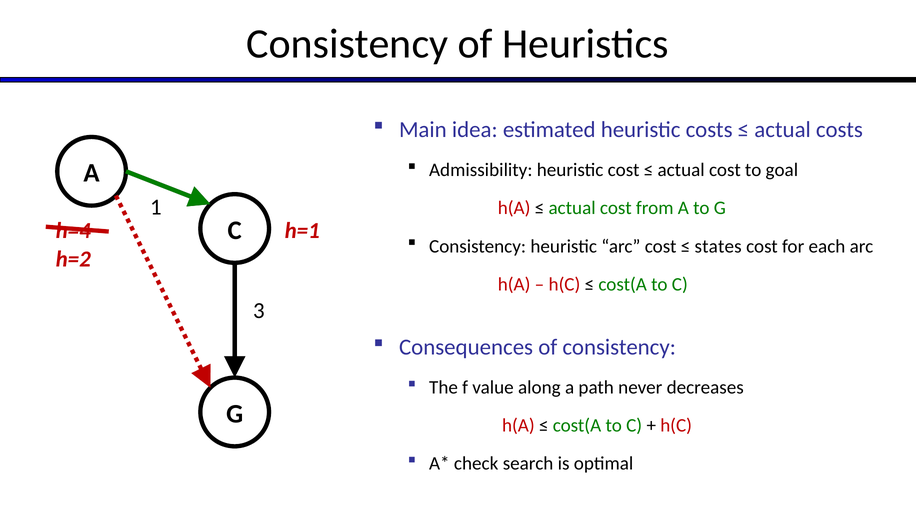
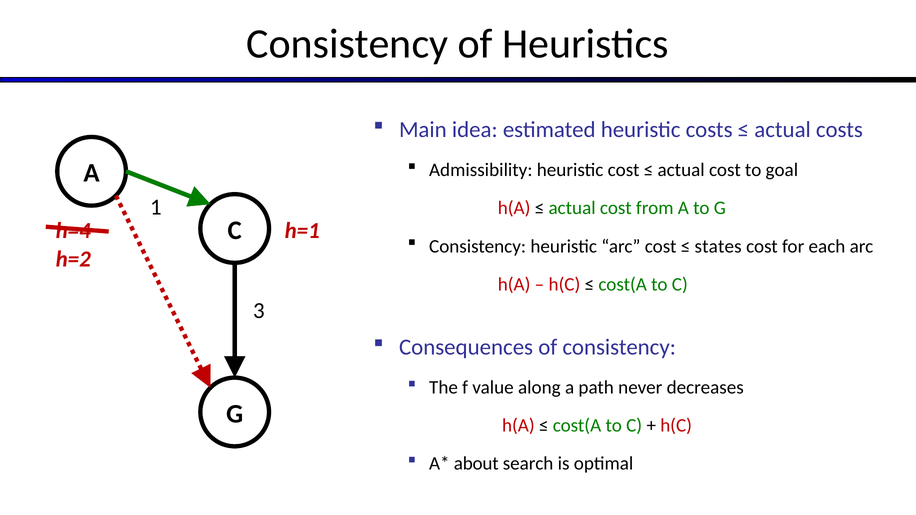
check: check -> about (476, 464)
